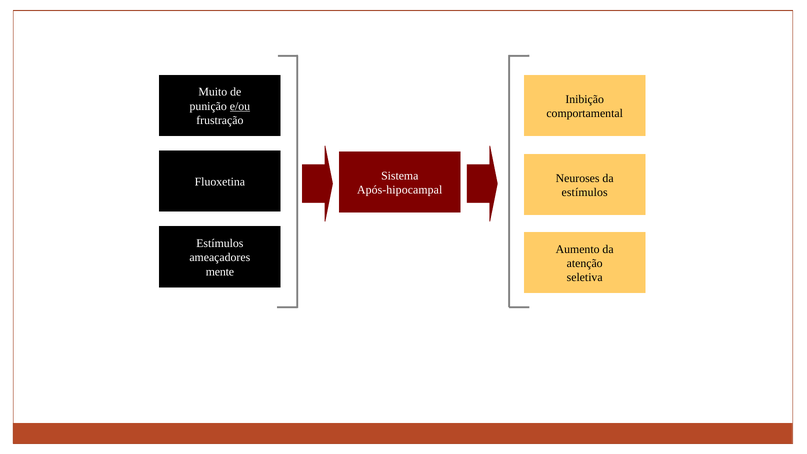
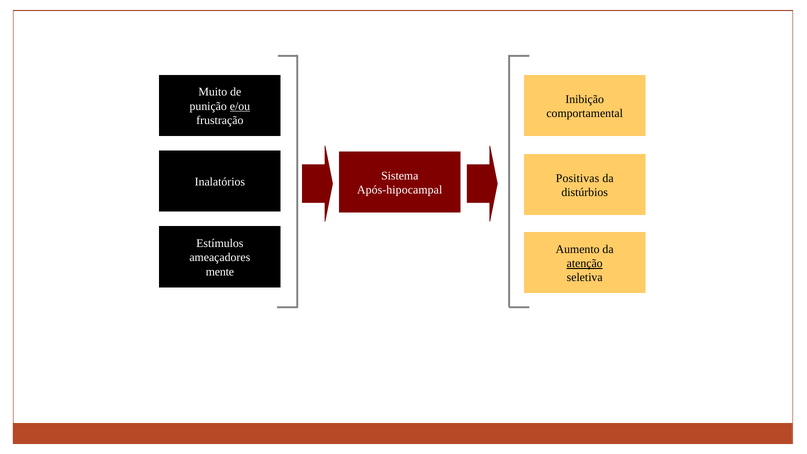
Neuroses: Neuroses -> Positivas (578, 178)
Fluoxetina: Fluoxetina -> Inalatórios (220, 182)
estímulos: estímulos -> distúrbios (585, 192)
atenção underline: none -> present (585, 263)
